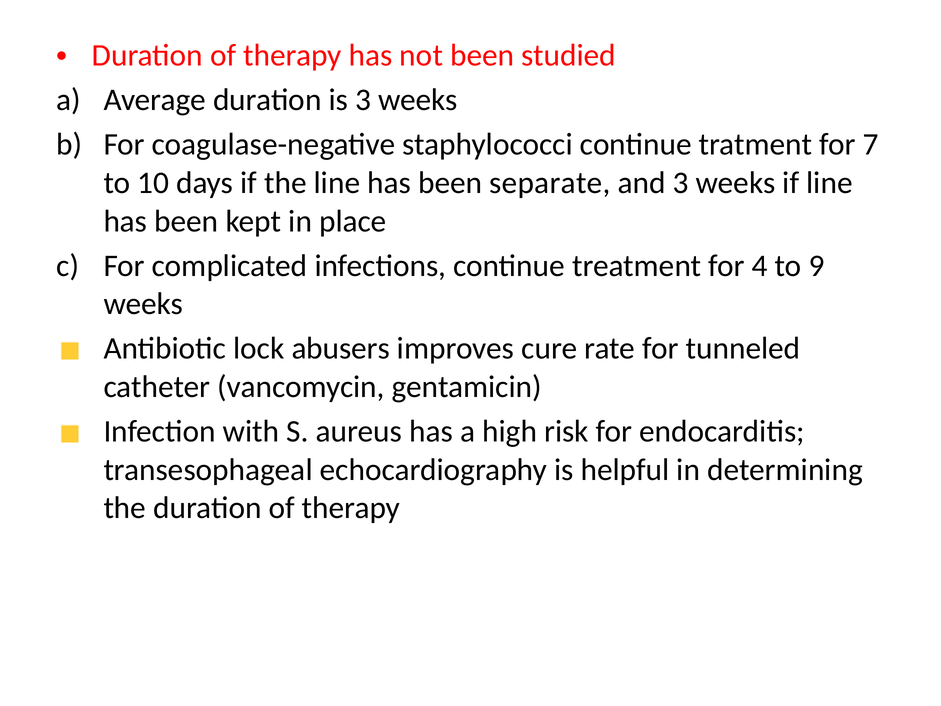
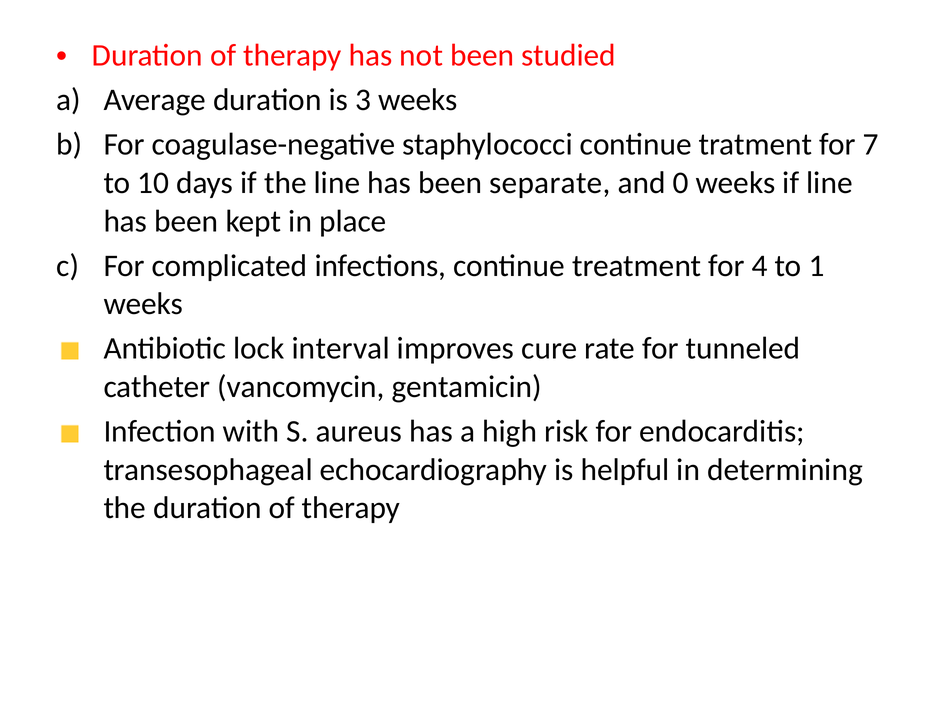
and 3: 3 -> 0 (681, 183)
9: 9 -> 1 (817, 266)
abusers: abusers -> interval (341, 348)
